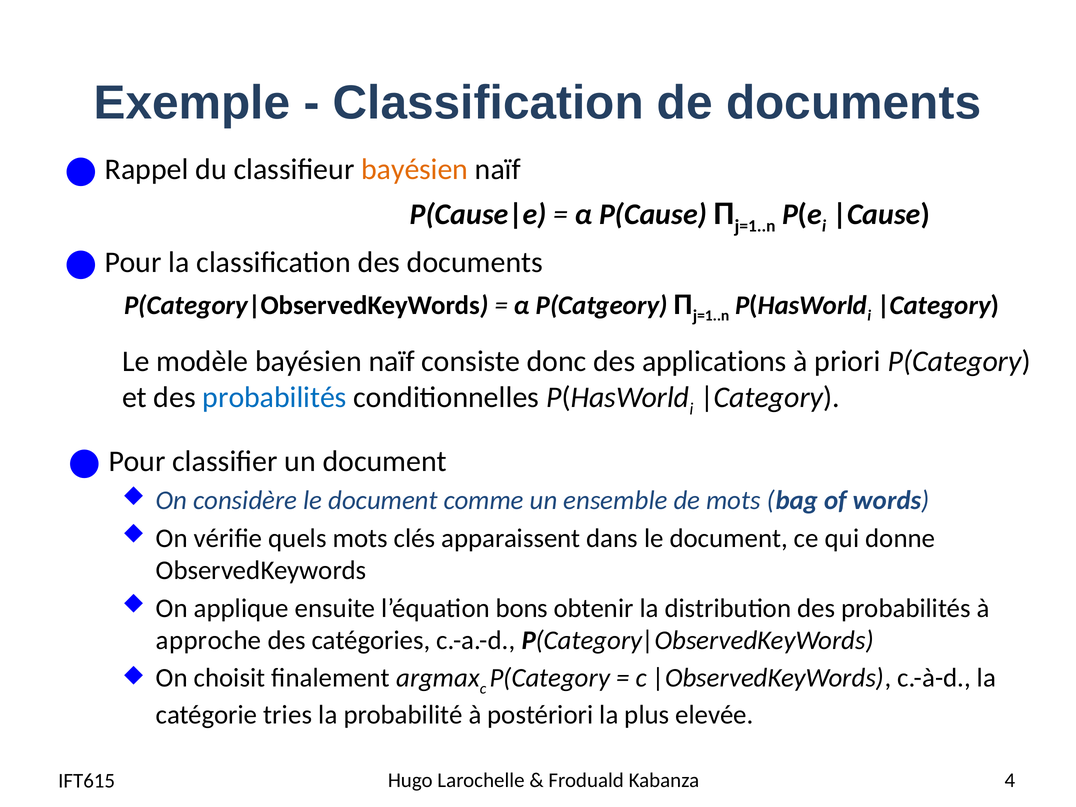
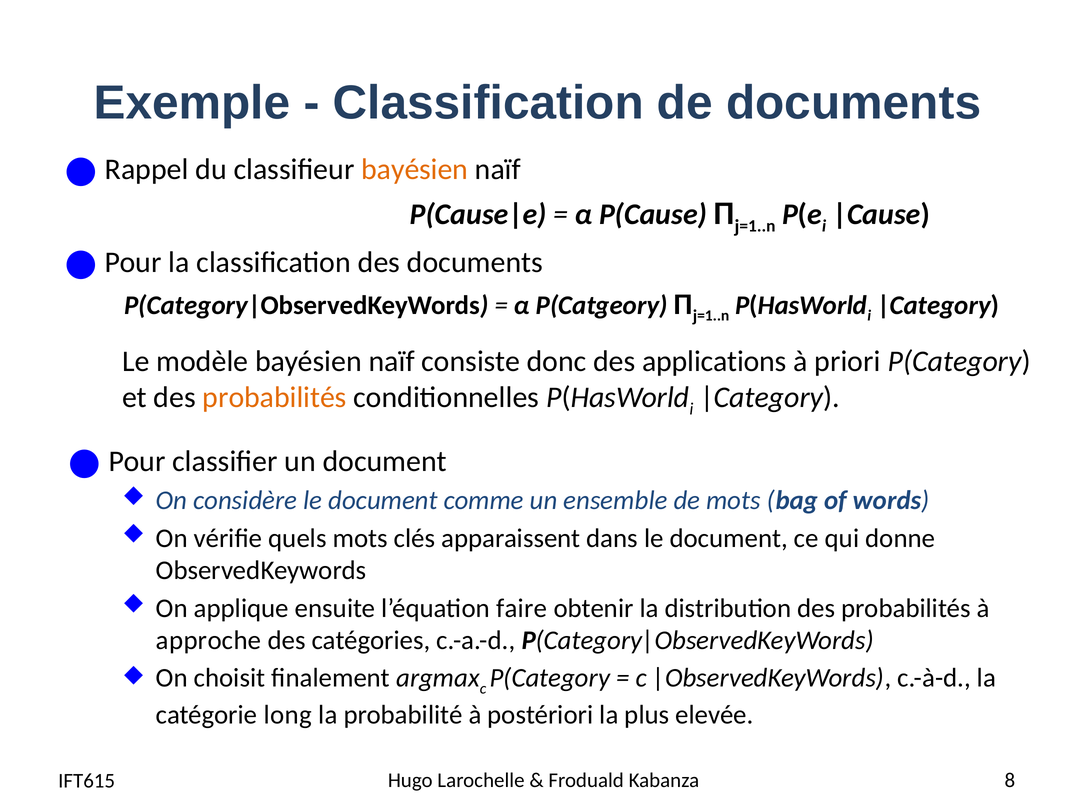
probabilités colour: blue -> orange (275, 397)
bons: bons -> faire (522, 608)
tries: tries -> long (288, 715)
4: 4 -> 8 (1010, 780)
